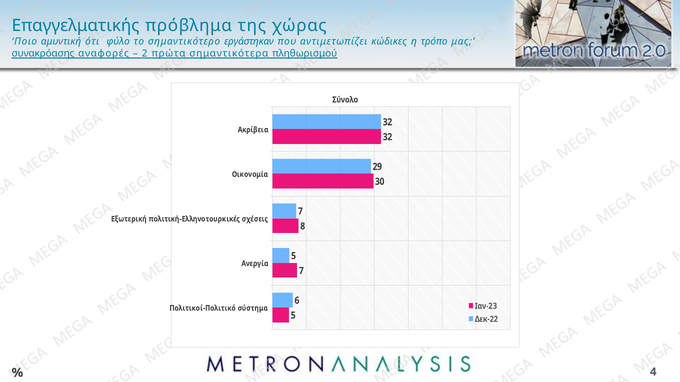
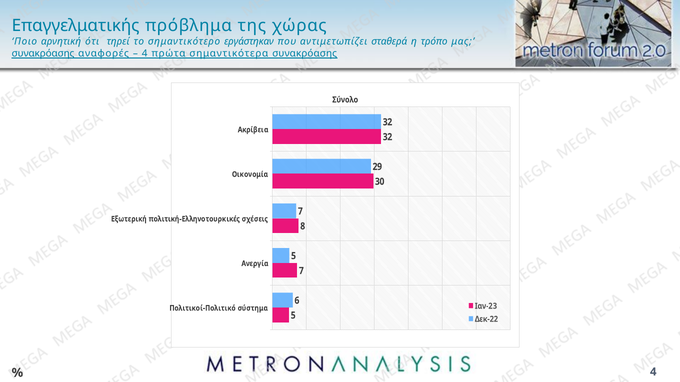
αμυντική: αμυντική -> αρνητική (61, 42)
φύλο: φύλο -> τηρεί (118, 42)
κώδικες: κώδικες -> σταθερά (389, 42)
2: 2 -> 4 (145, 53)
σημαντικότερα πληθωρισμού: πληθωρισμού -> συνακρόασης (305, 53)
